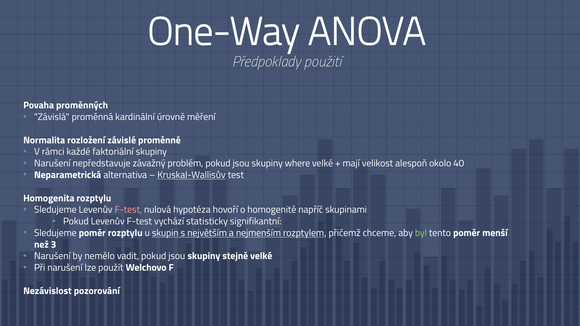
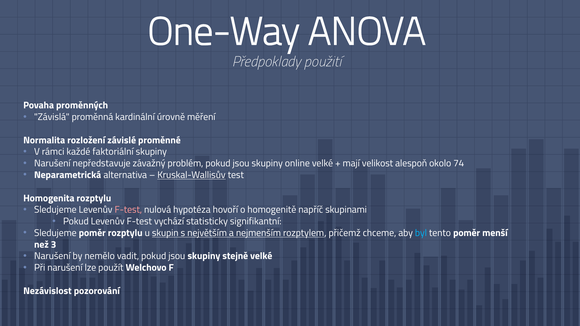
where: where -> online (297, 164)
40: 40 -> 74 (459, 164)
byl colour: light green -> light blue (421, 233)
